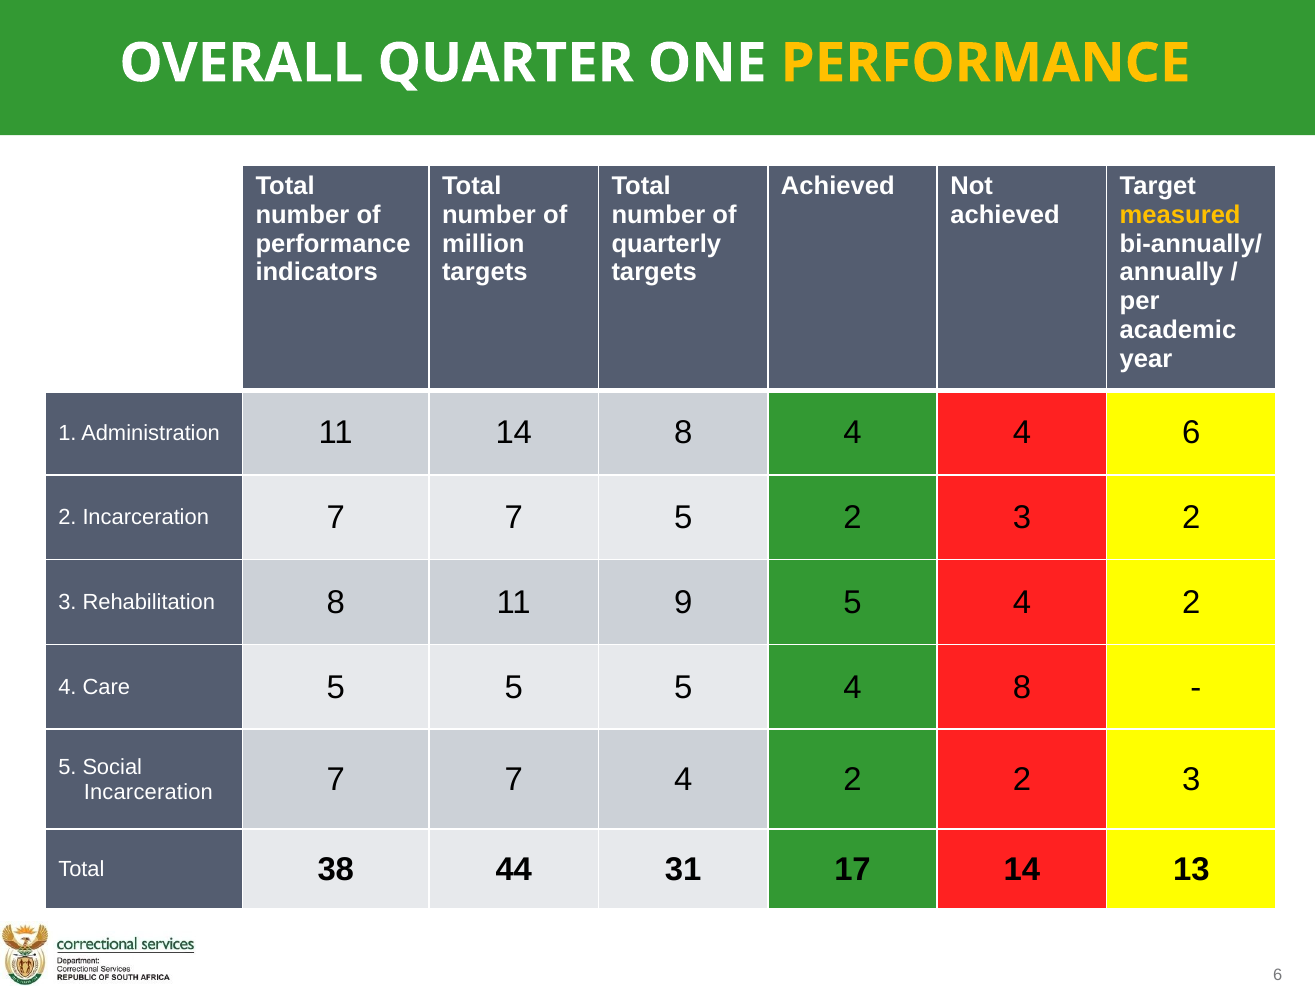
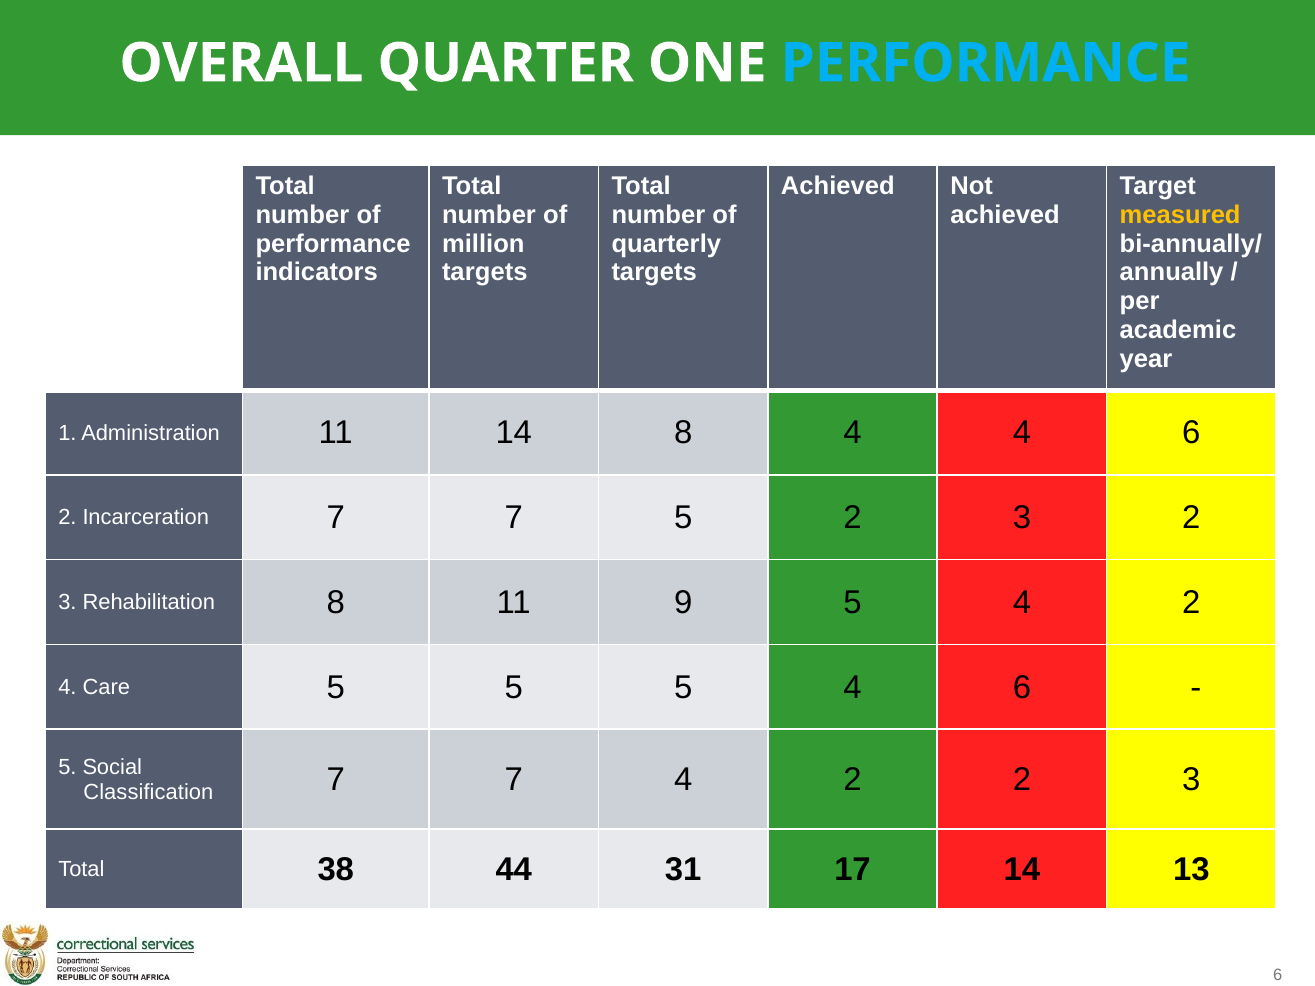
PERFORMANCE colour: yellow -> light blue (986, 63)
5 4 8: 8 -> 6 (1022, 687)
Incarceration: Incarceration -> Classification (148, 792)
